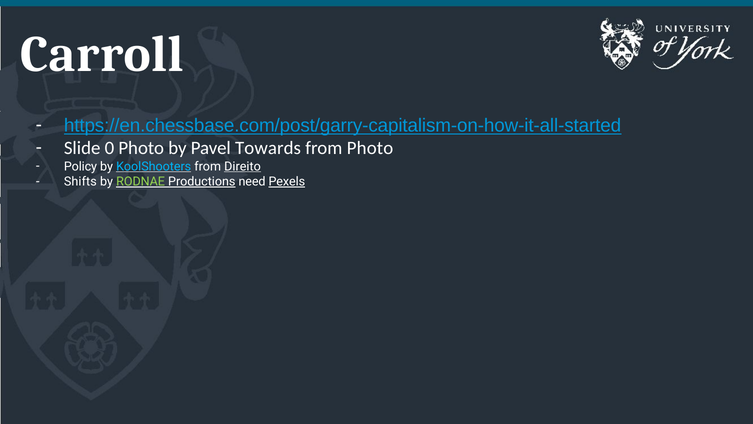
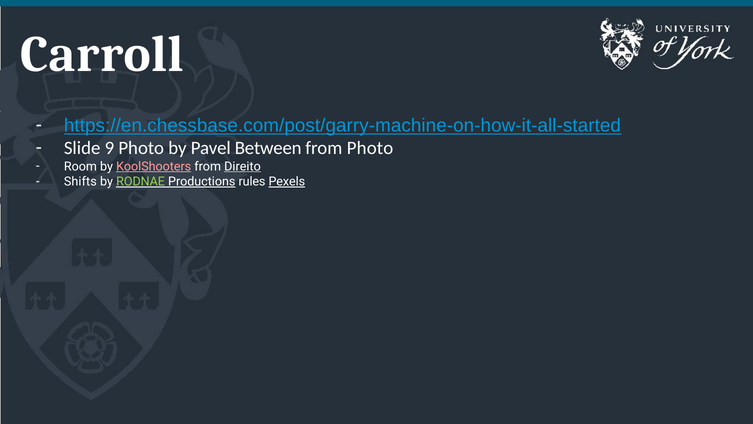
https://en.chessbase.com/post/garry-capitalism-on-how-it-all-started: https://en.chessbase.com/post/garry-capitalism-on-how-it-all-started -> https://en.chessbase.com/post/garry-machine-on-how-it-all-started (342, 126)
0: 0 -> 9 (109, 148)
Towards: Towards -> Between (268, 148)
Policy: Policy -> Room (80, 167)
KoolShooters colour: light blue -> pink (154, 167)
need: need -> rules (252, 182)
